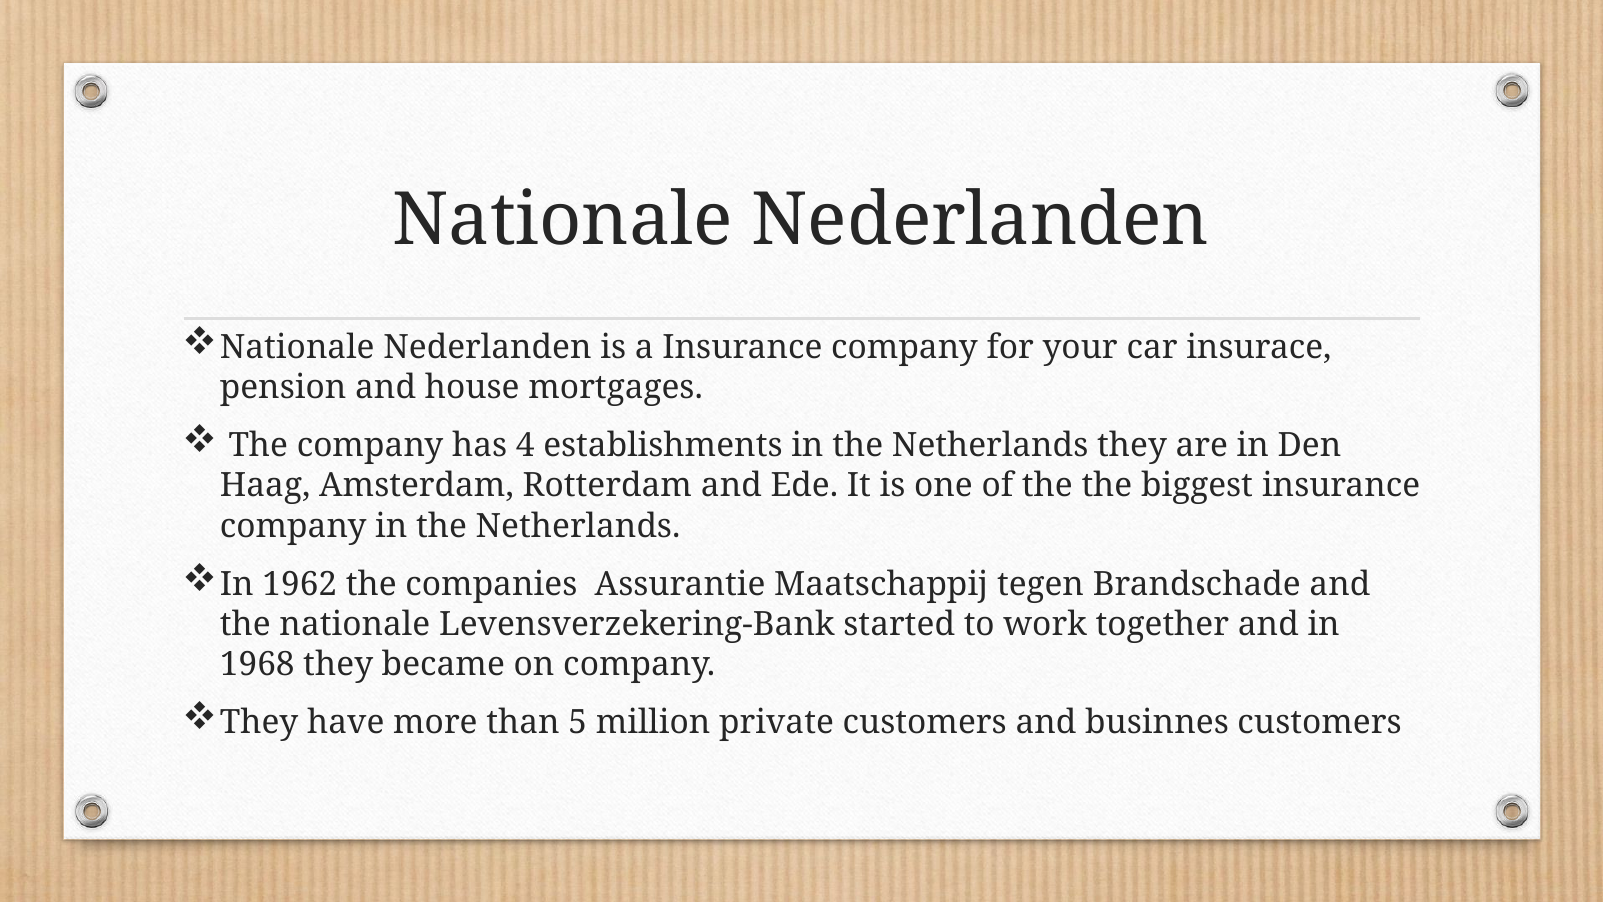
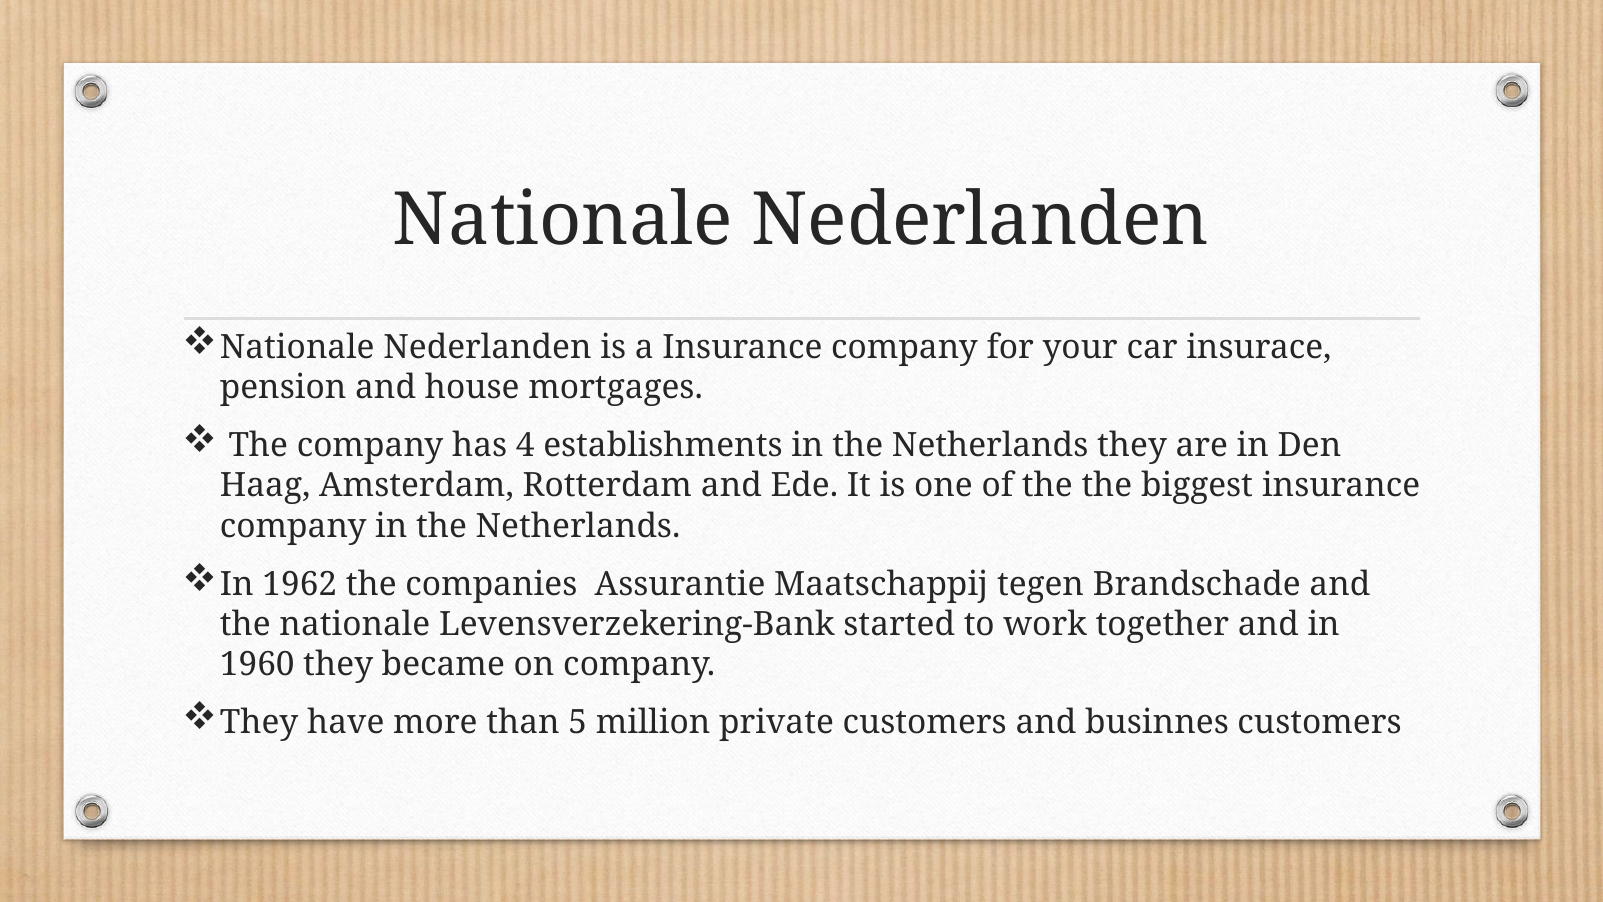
1968: 1968 -> 1960 (257, 664)
